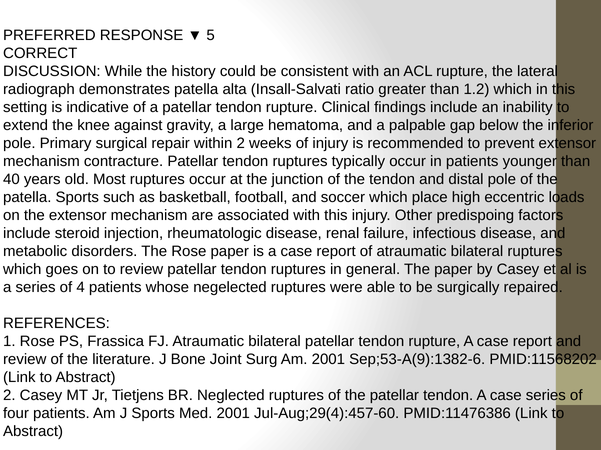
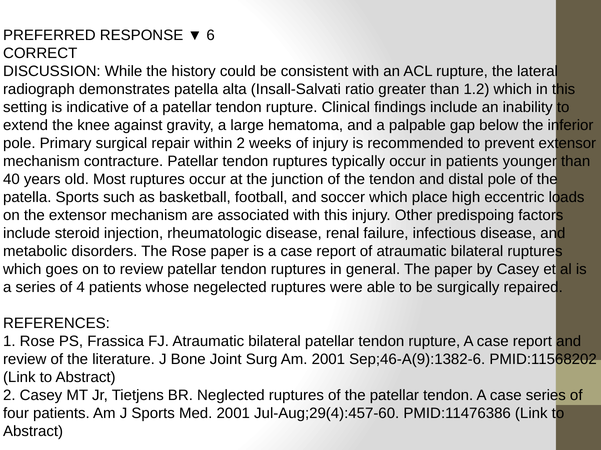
5: 5 -> 6 (211, 35)
Sep;53-A(9):1382-6: Sep;53-A(9):1382-6 -> Sep;46-A(9):1382-6 (417, 360)
